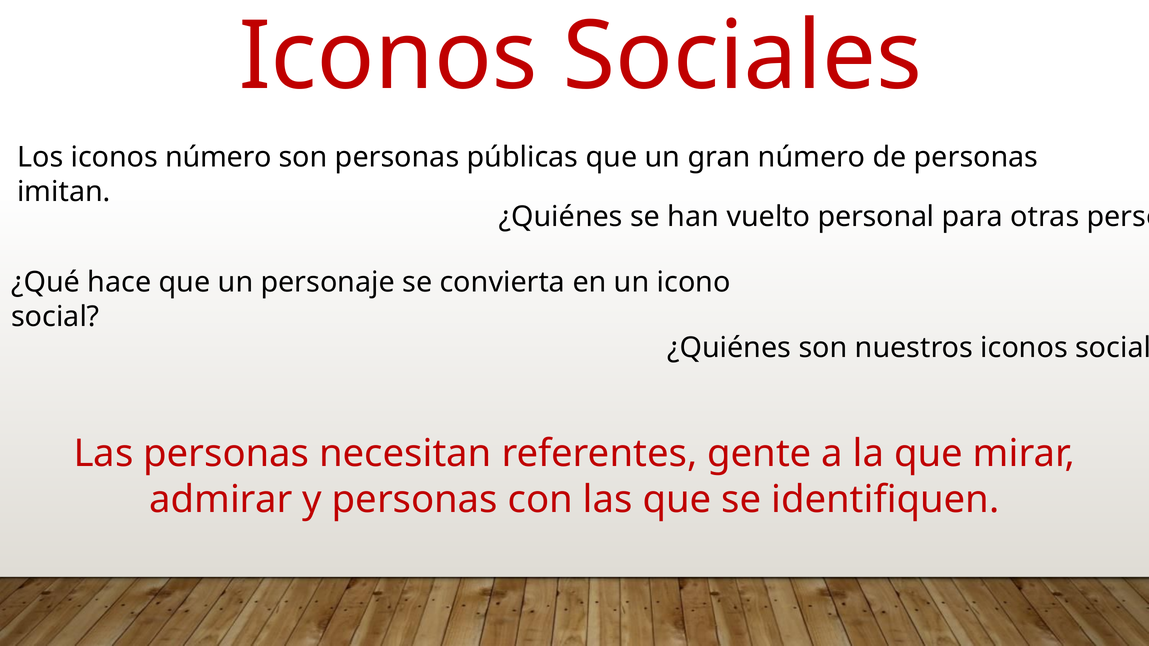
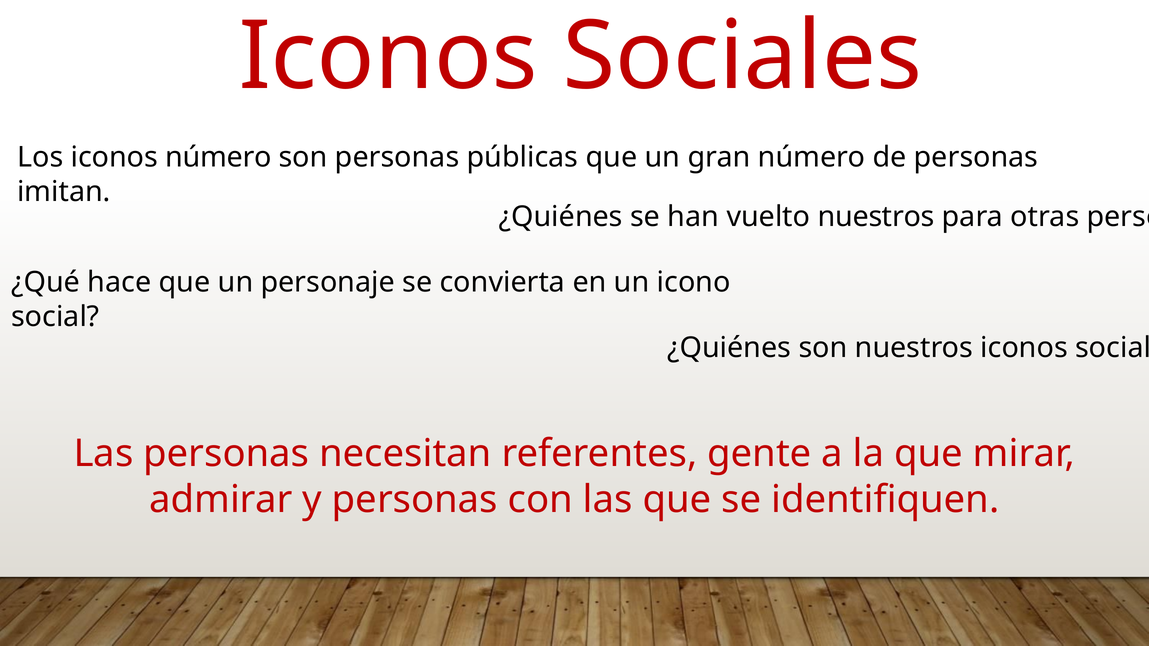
vuelto personal: personal -> nuestros (876, 217)
